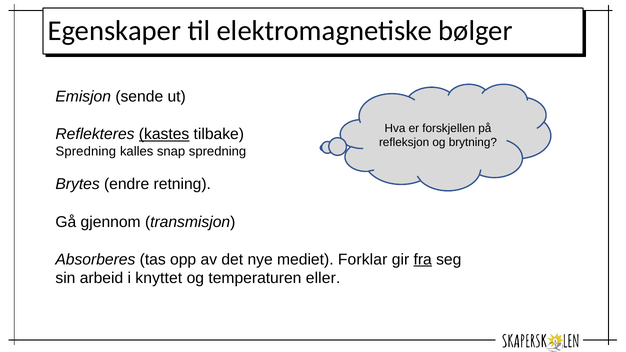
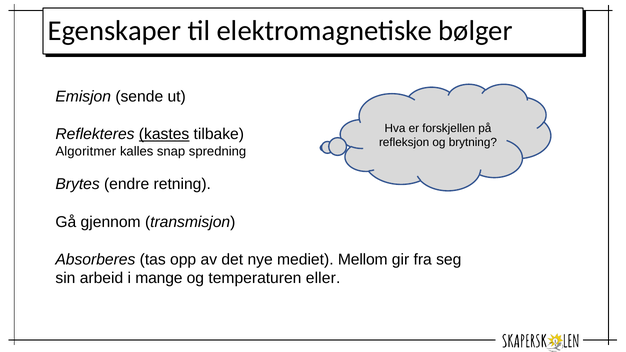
Spredning: Spredning -> Algoritmer (86, 151)
Forklar: Forklar -> Mellom (363, 260)
fra underline: present -> none (423, 260)
knyttet: knyttet -> mange (159, 278)
